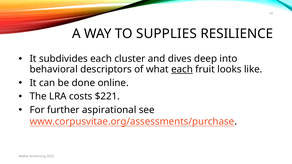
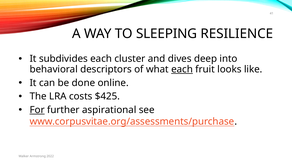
SUPPLIES: SUPPLIES -> SLEEPING (167, 34)
$221: $221 -> $425 (107, 97)
For underline: none -> present (37, 110)
